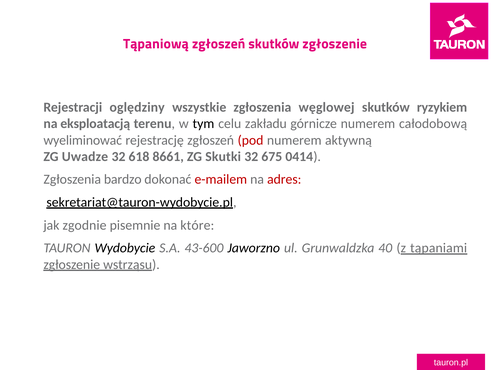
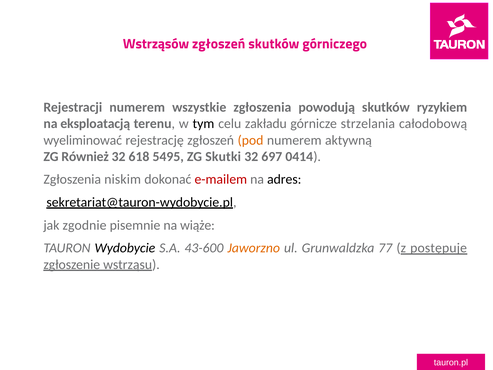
Tąpaniową: Tąpaniową -> Wstrząsów (156, 44)
skutków zgłoszenie: zgłoszenie -> górniczego (335, 44)
Rejestracji oględziny: oględziny -> numerem (137, 107)
węglowej: węglowej -> powodują (327, 107)
górnicze numerem: numerem -> strzelania (368, 124)
pod colour: red -> orange (250, 140)
Uwadze: Uwadze -> Również (85, 157)
8661: 8661 -> 5495 (168, 157)
675: 675 -> 697 (272, 157)
bardzo: bardzo -> niskim (123, 179)
adres colour: red -> black (284, 179)
które: które -> wiąże (197, 225)
Jaworzno colour: black -> orange (254, 248)
40: 40 -> 77 (385, 248)
tąpaniami: tąpaniami -> postępuje (439, 248)
